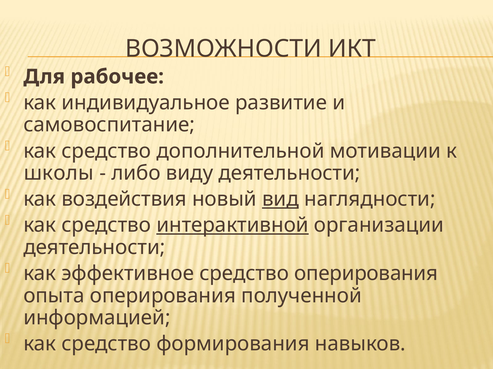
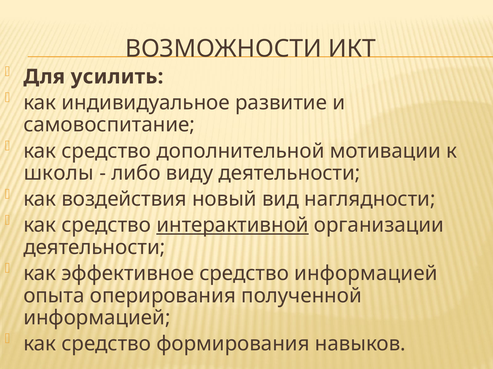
рабочее: рабочее -> усилить (117, 77)
вид underline: present -> none (280, 200)
средство оперирования: оперирования -> информацией (366, 274)
